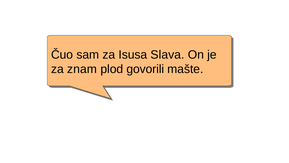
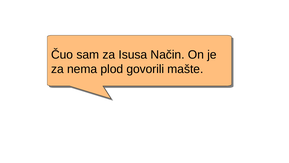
Slava: Slava -> Način (168, 55)
znam: znam -> nema (82, 69)
